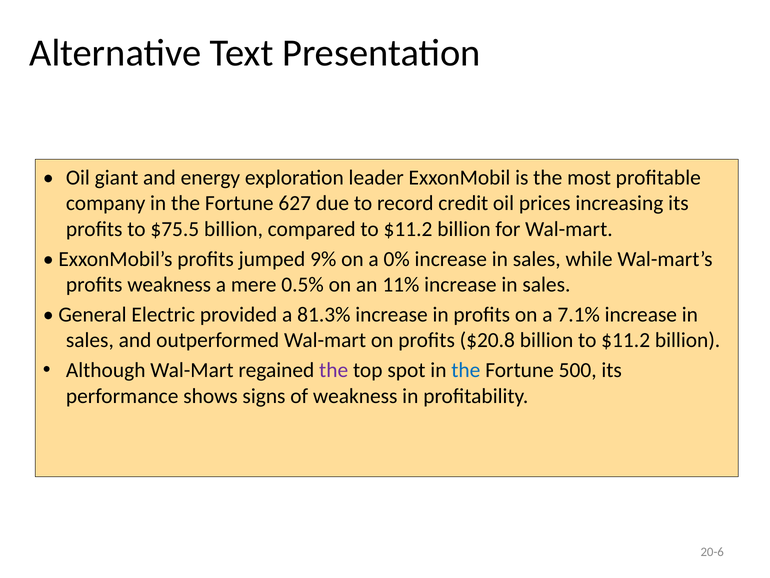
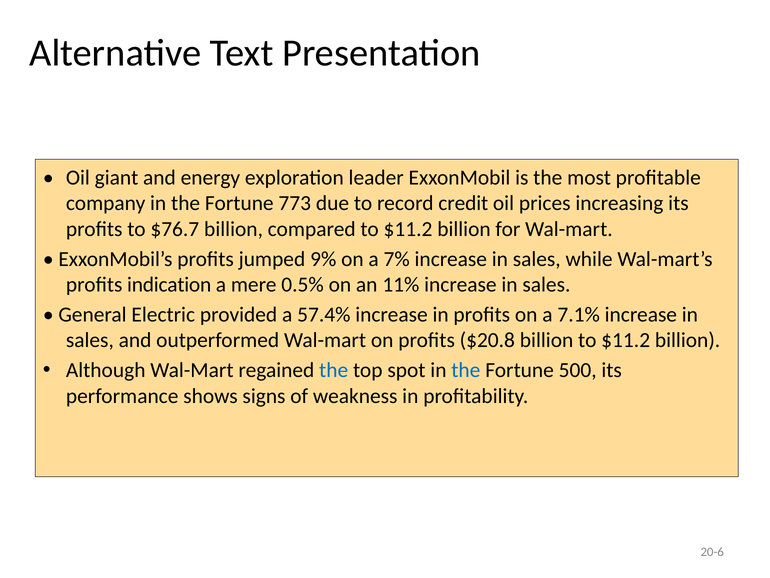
627: 627 -> 773 (295, 203)
$75.5: $75.5 -> $76.7 (175, 229)
0%: 0% -> 7% (397, 259)
profits weakness: weakness -> indication (169, 284)
81.3%: 81.3% -> 57.4% (324, 314)
the colour: purple -> blue (334, 370)
